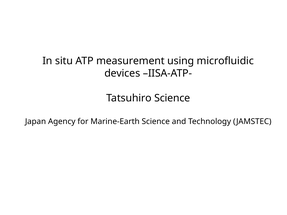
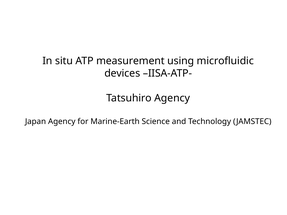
Tatsuhiro Science: Science -> Agency (172, 98)
